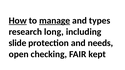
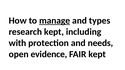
How underline: present -> none (18, 21)
research long: long -> kept (54, 32)
slide: slide -> with (17, 43)
checking: checking -> evidence (49, 54)
